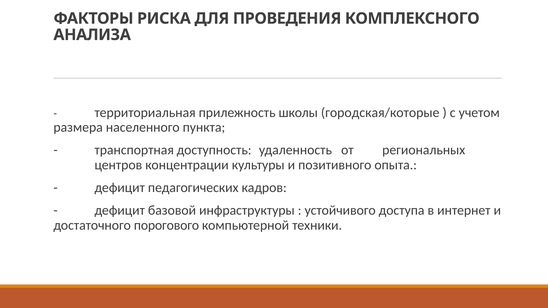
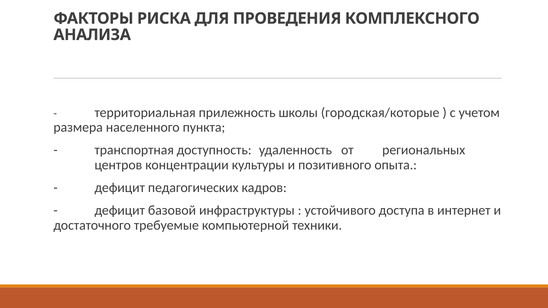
порогового: порогового -> требуемые (166, 225)
